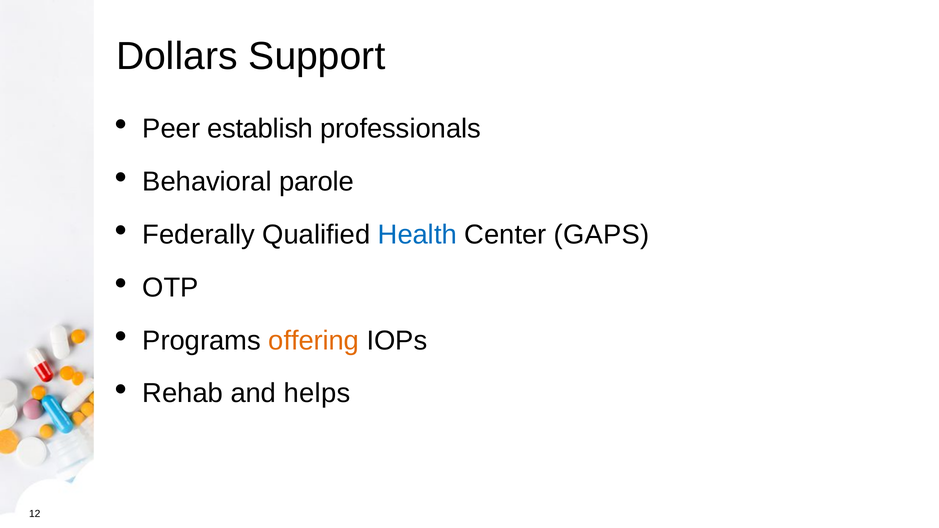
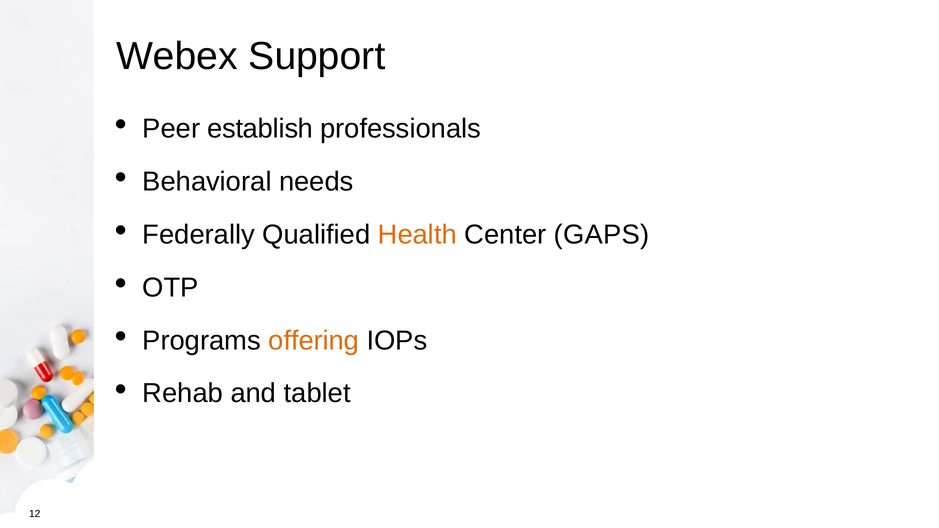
Dollars: Dollars -> Webex (177, 56)
parole: parole -> needs (316, 182)
Health colour: blue -> orange (417, 235)
helps: helps -> tablet (317, 394)
